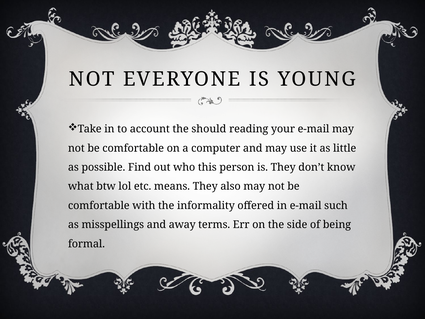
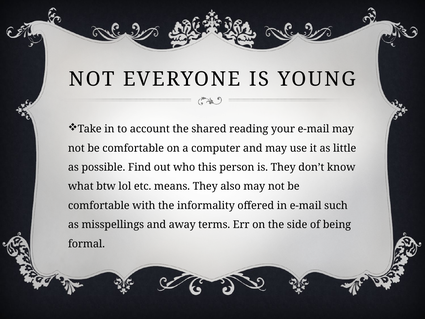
should: should -> shared (209, 129)
